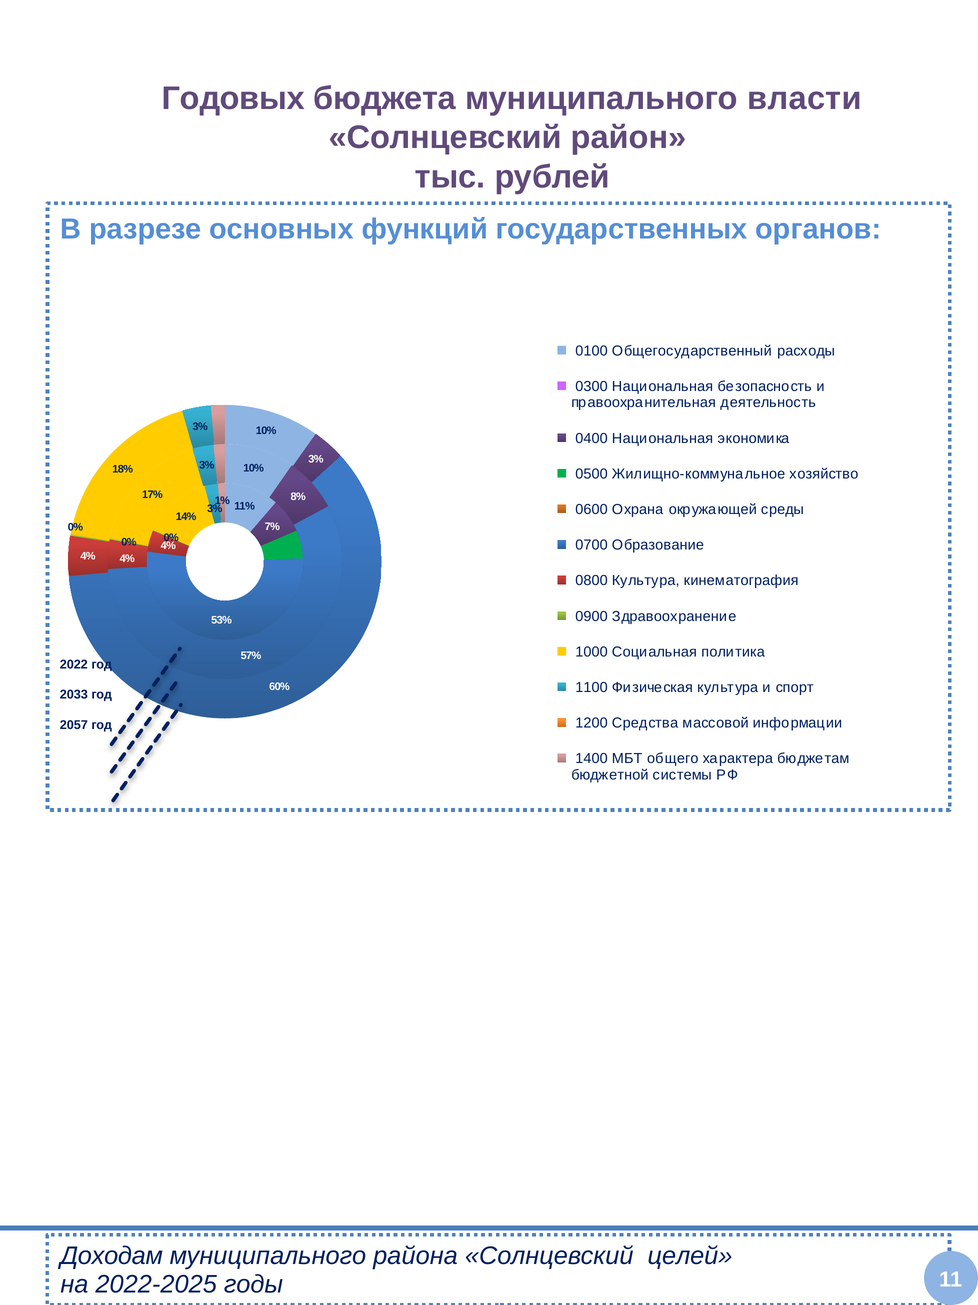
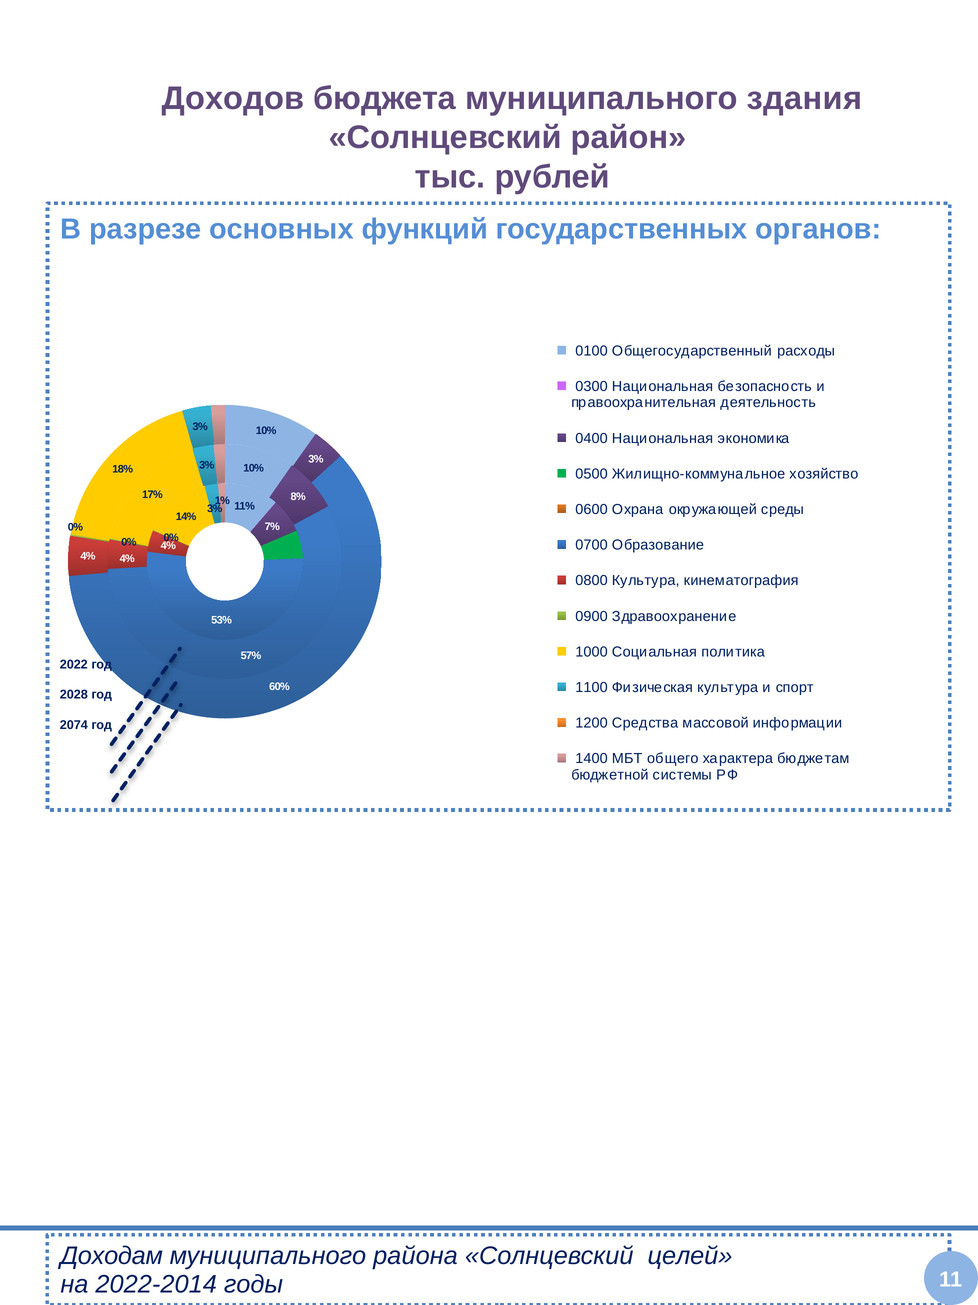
Годовых: Годовых -> Доходов (233, 98)
власти: власти -> здания (805, 98)
2033: 2033 -> 2028 (74, 694)
2057: 2057 -> 2074 (74, 725)
2022-2025: 2022-2025 -> 2022-2014 (156, 1284)
